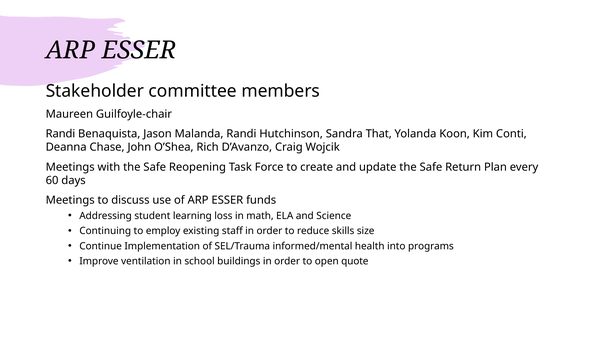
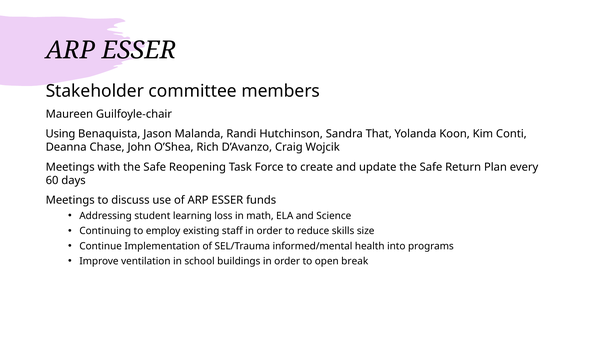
Randi: Randi -> Using (60, 134)
quote: quote -> break (355, 261)
